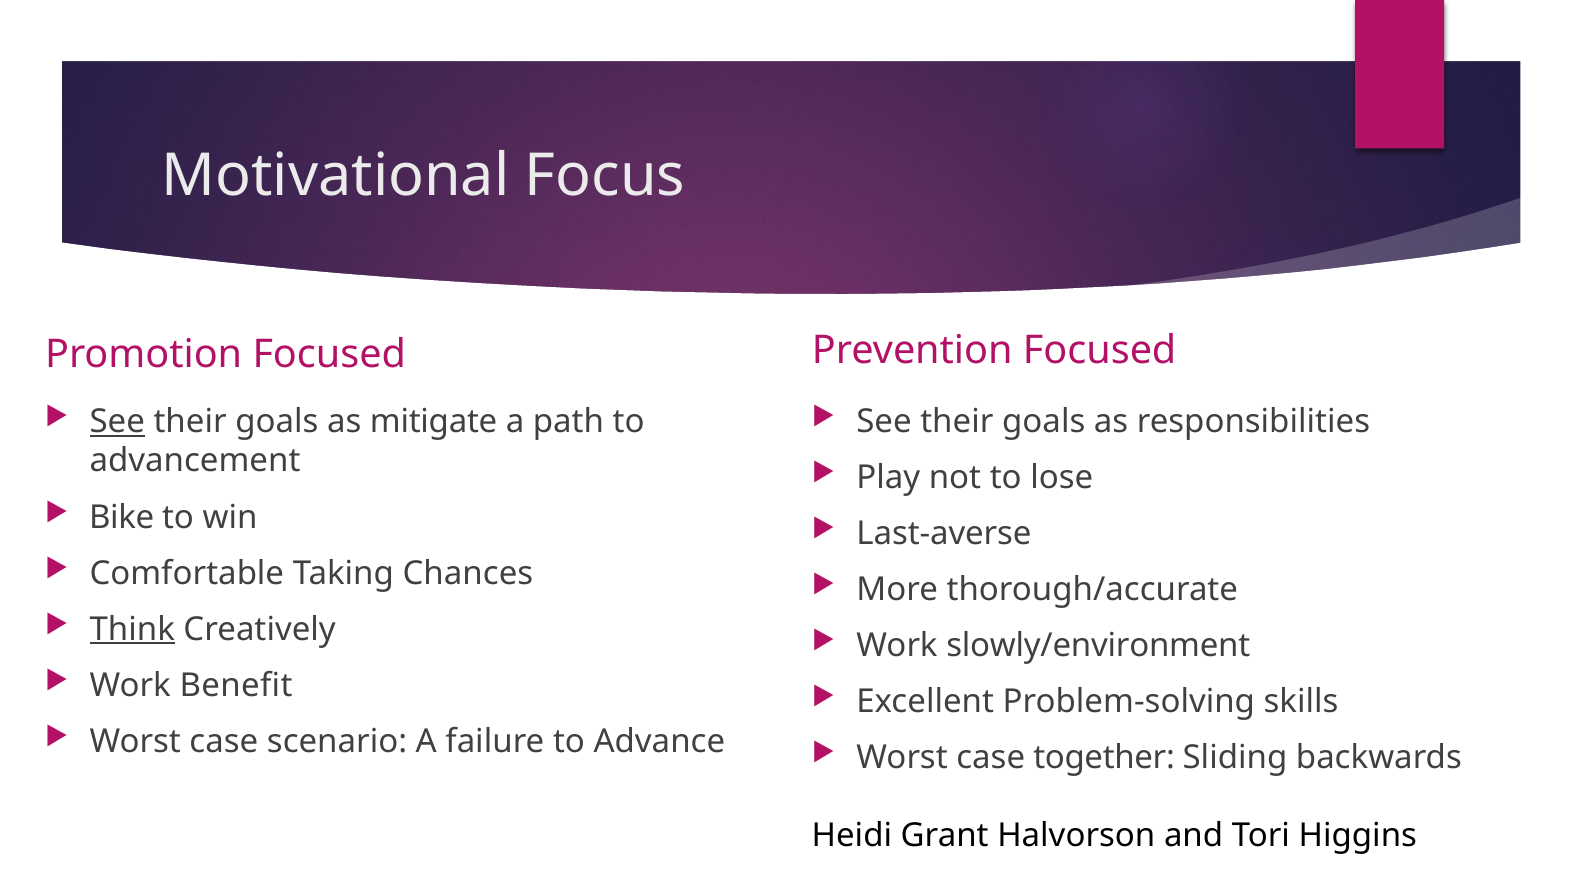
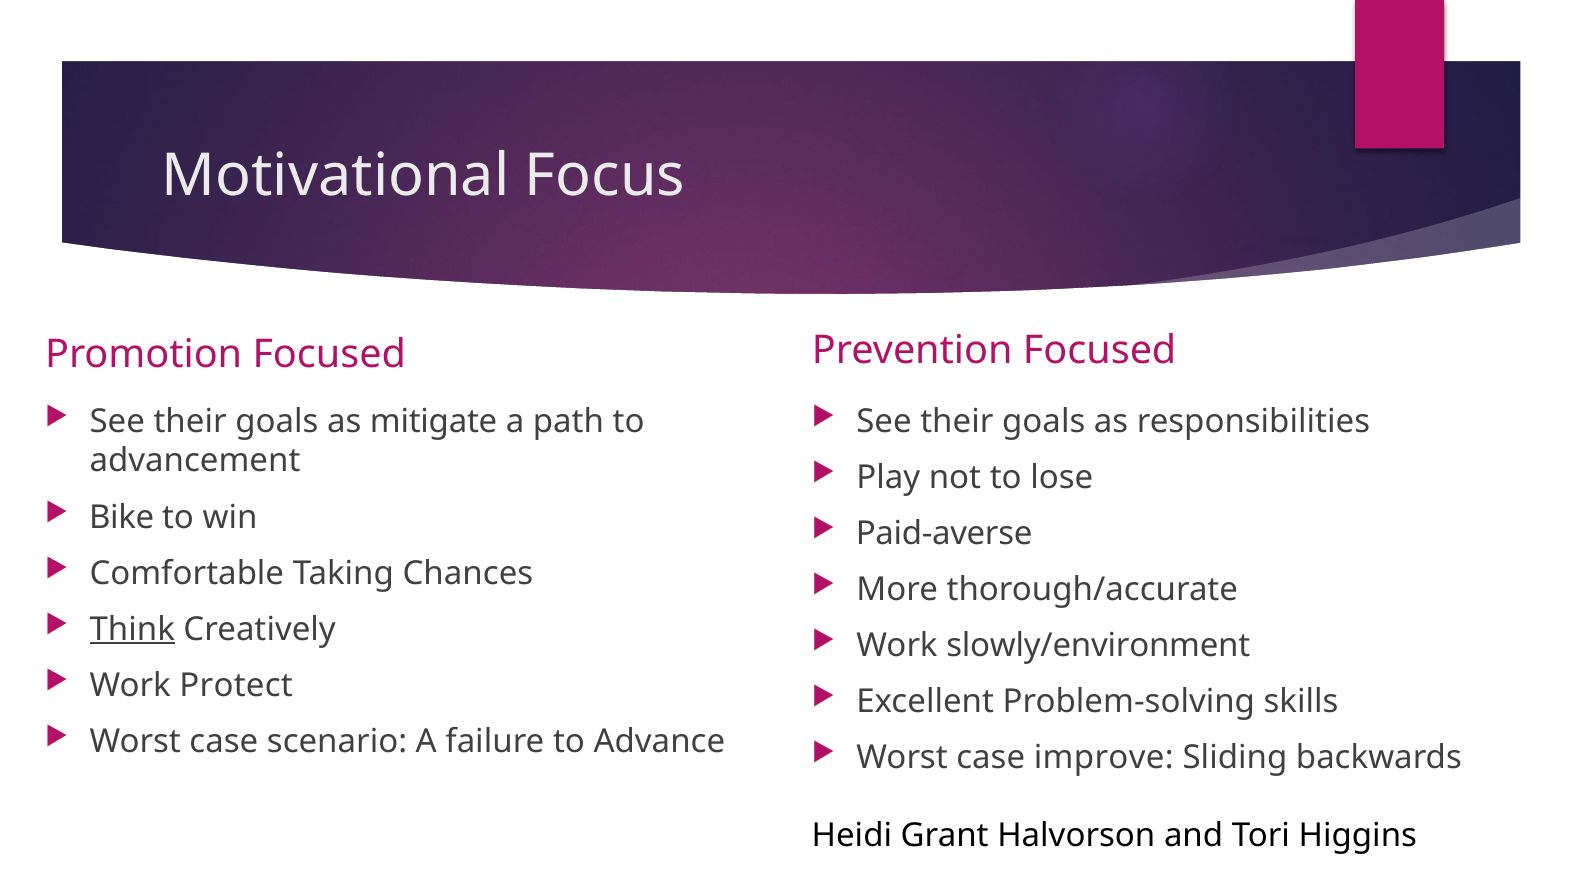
See underline: present -> none (117, 422)
Last-averse: Last-averse -> Paid-averse (944, 534)
Benefit: Benefit -> Protect (236, 686)
together: together -> improve (1104, 758)
